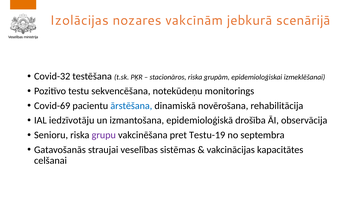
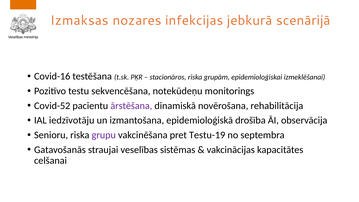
Izolācijas: Izolācijas -> Izmaksas (79, 20)
vakcīnām: vakcīnām -> infekcijas (194, 20)
Covid-32: Covid-32 -> Covid-16 (52, 76)
Covid-69: Covid-69 -> Covid-52 (52, 106)
ārstēšana colour: blue -> purple (131, 106)
